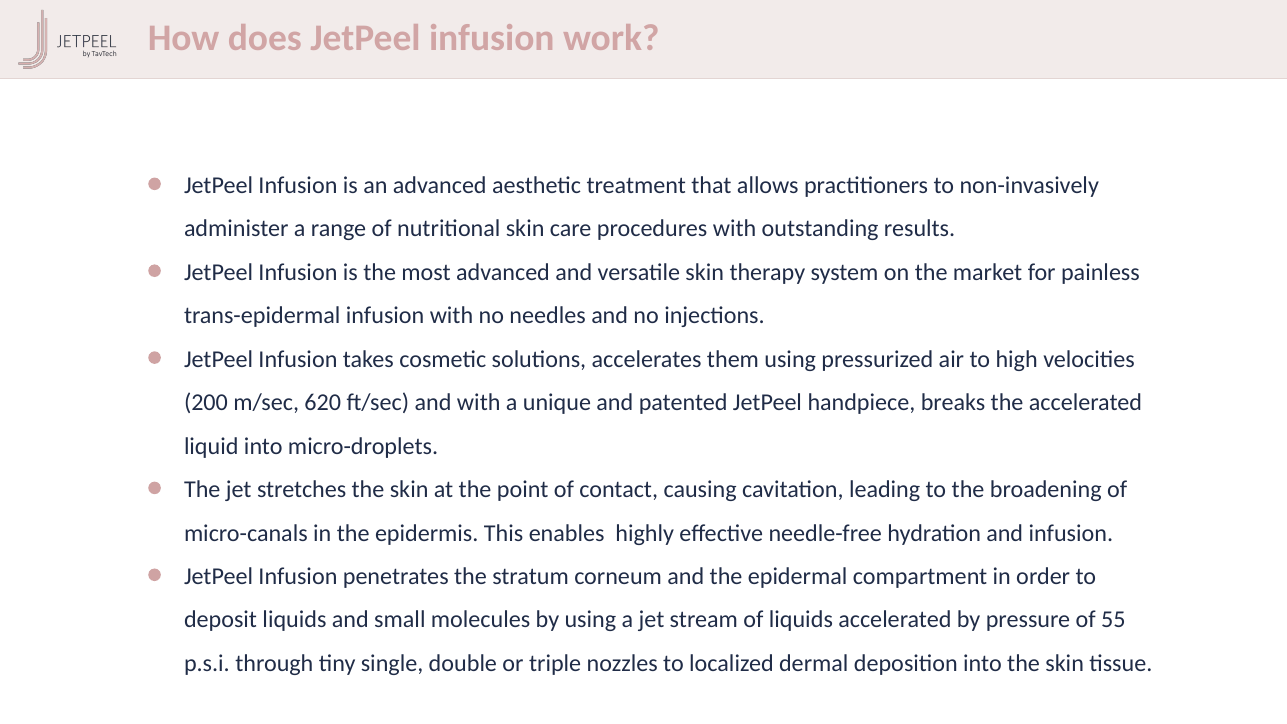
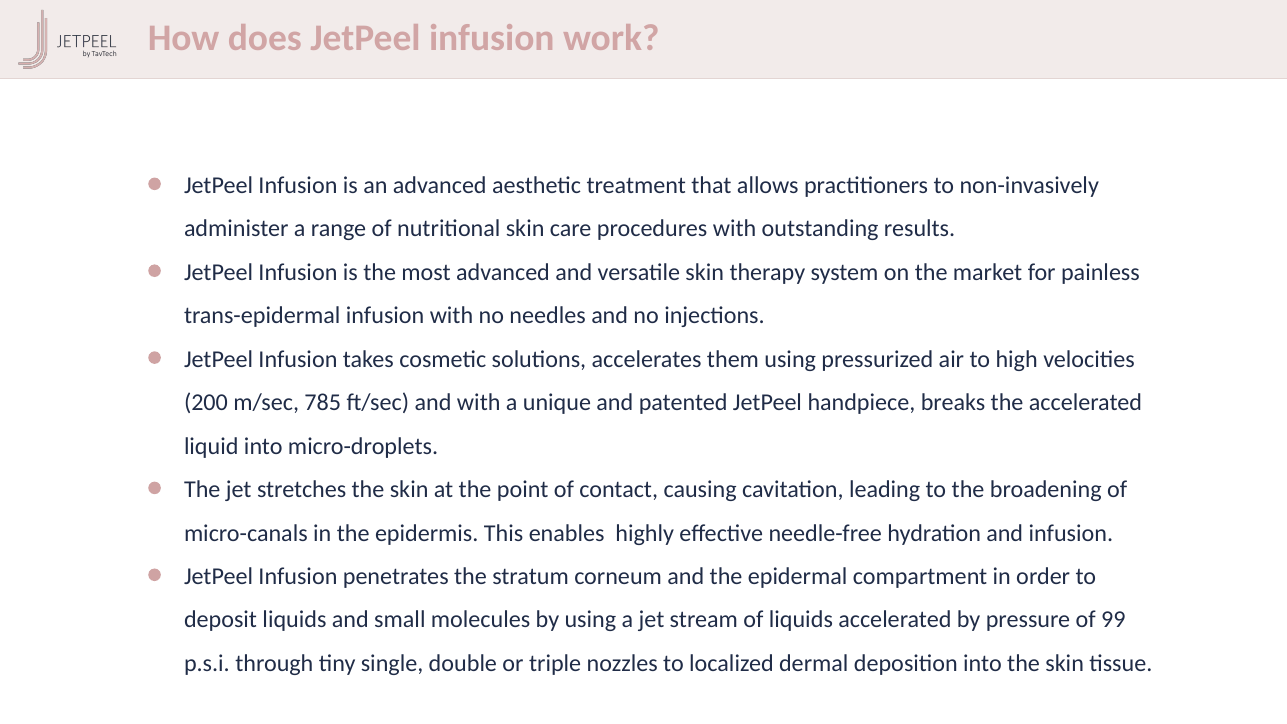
620: 620 -> 785 (323, 403)
55: 55 -> 99 (1113, 620)
